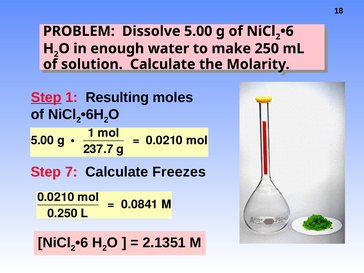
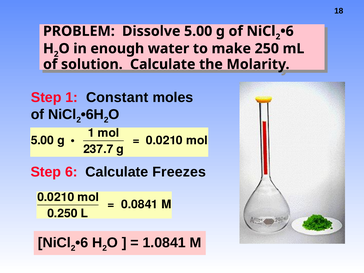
Step underline: present -> none (46, 97)
Resulting: Resulting -> Constant (117, 97)
7: 7 -> 6 (71, 172)
2.1351: 2.1351 -> 1.0841 (164, 243)
